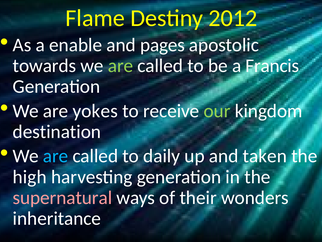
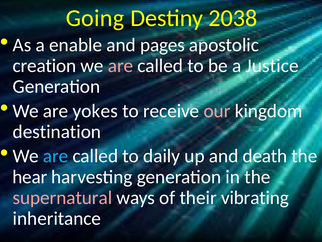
Flame: Flame -> Going (95, 18)
2012: 2012 -> 2038 (233, 18)
towards: towards -> creation (44, 66)
are colour: light green -> pink (121, 66)
Francis: Francis -> Justice (272, 66)
our colour: light green -> pink (217, 111)
taken: taken -> death (265, 156)
high: high -> hear (30, 177)
wonders: wonders -> vibrating (255, 197)
